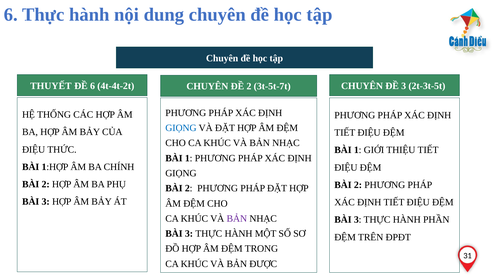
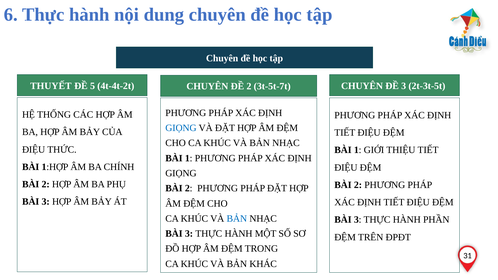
ĐỀ 6: 6 -> 5 (93, 86)
BẢN colour: purple -> blue (237, 219)
ĐƯỢC: ĐƯỢC -> KHÁC (263, 264)
